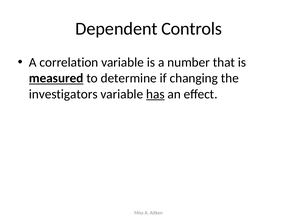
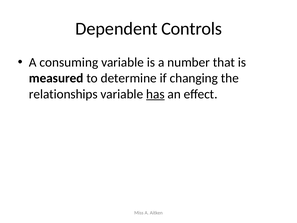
correlation: correlation -> consuming (69, 62)
measured underline: present -> none (56, 78)
investigators: investigators -> relationships (63, 94)
